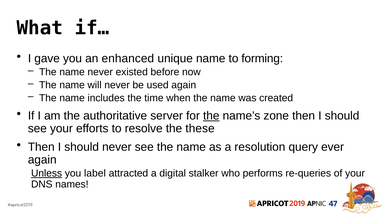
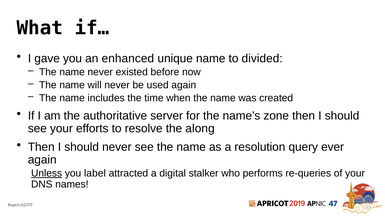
forming: forming -> divided (262, 58)
the underline: present -> none (211, 116)
these: these -> along (200, 128)
